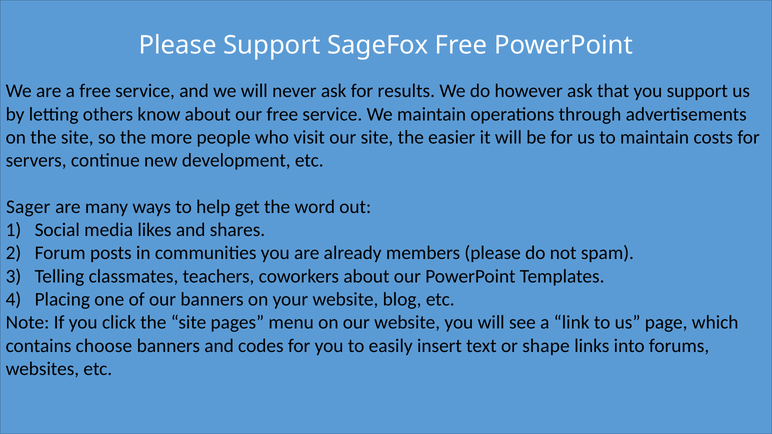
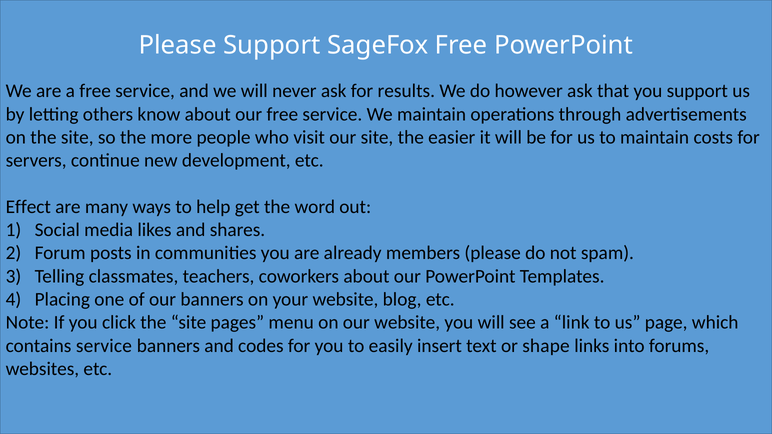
Sager: Sager -> Effect (28, 207)
contains choose: choose -> service (104, 346)
